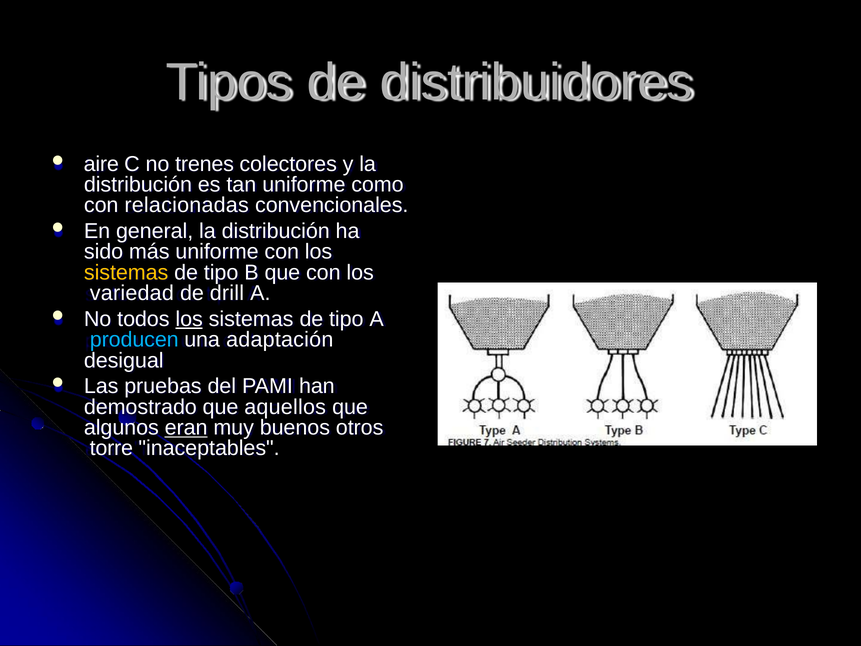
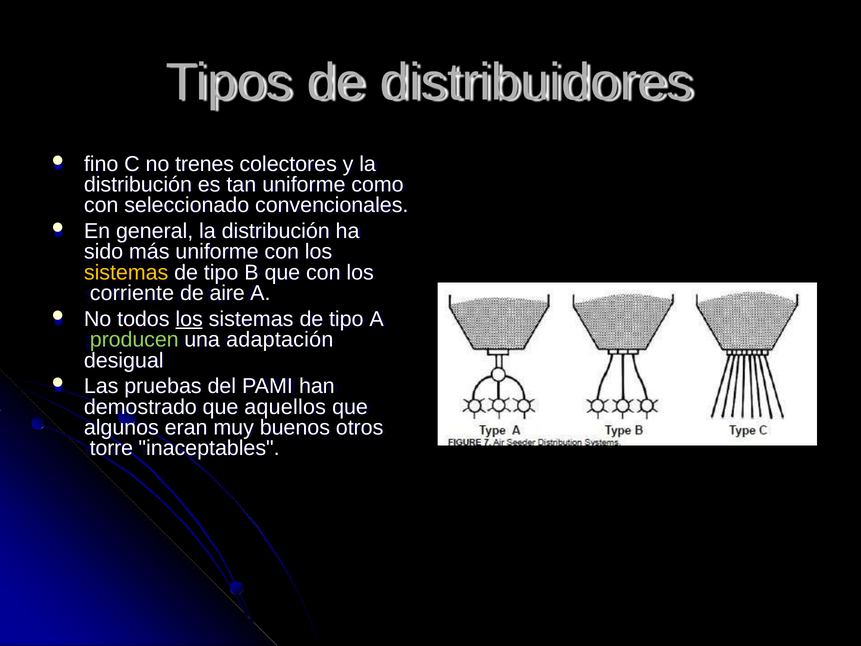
aire: aire -> fino (101, 164)
relacionadas: relacionadas -> seleccionado (187, 205)
variedad: variedad -> corriente (132, 293)
drill: drill -> aire (227, 293)
producen colour: light blue -> light green (134, 340)
eran underline: present -> none (186, 427)
